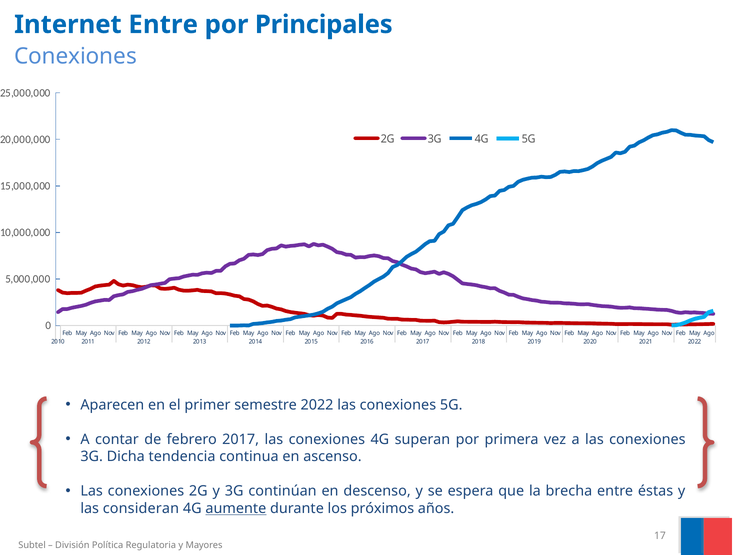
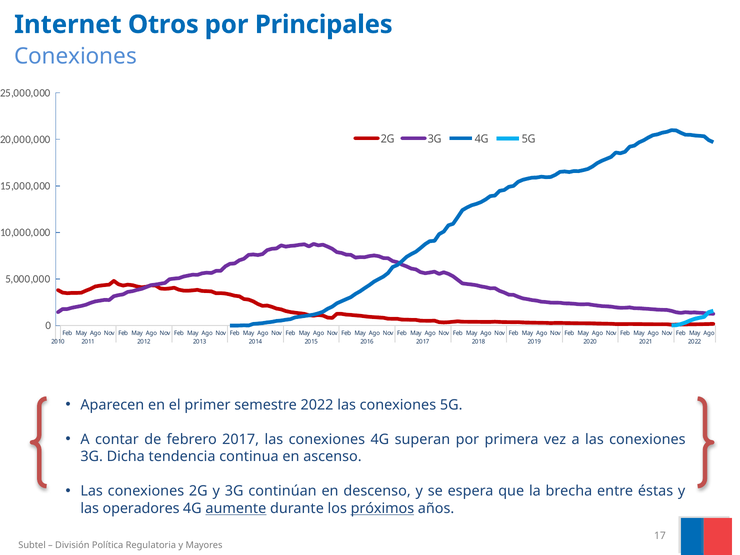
Internet Entre: Entre -> Otros (163, 25)
consideran: consideran -> operadores (141, 509)
próximos underline: none -> present (382, 509)
